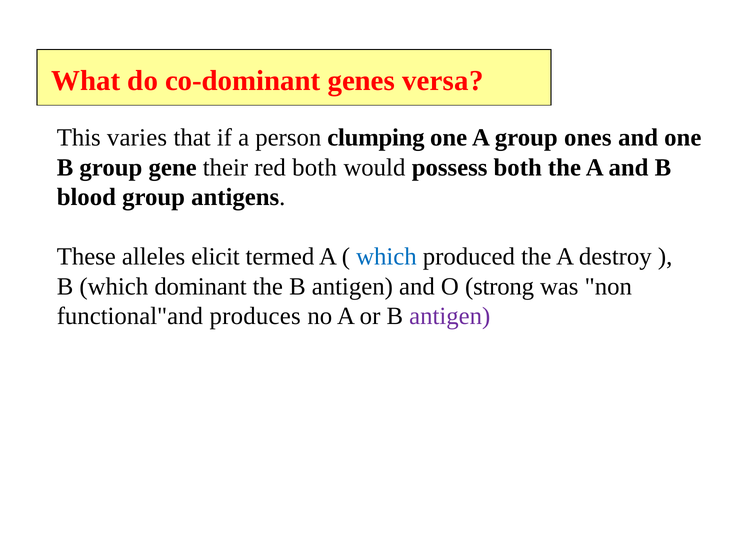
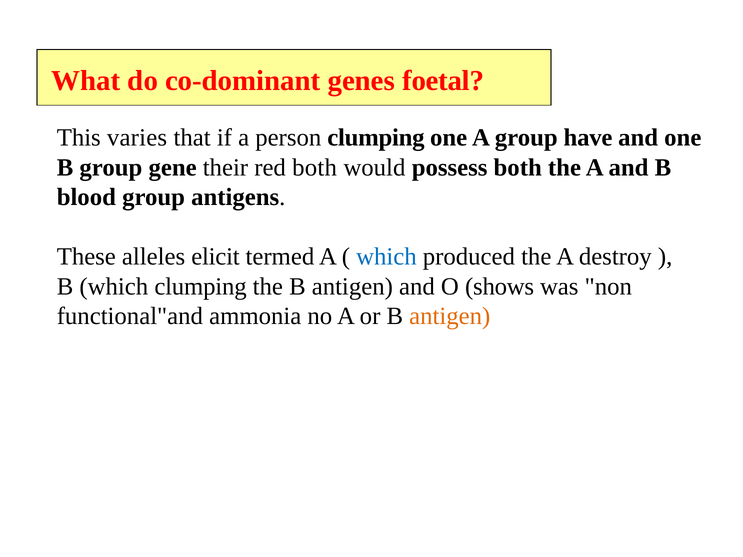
versa: versa -> foetal (443, 81)
ones: ones -> have (588, 138)
which dominant: dominant -> clumping (201, 286)
strong: strong -> shows (500, 286)
produces: produces -> ammonia (255, 316)
antigen colour: purple -> orange (450, 316)
